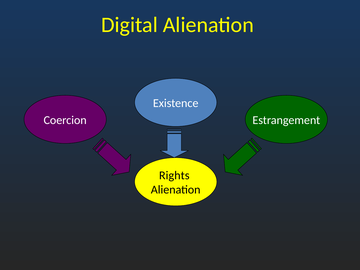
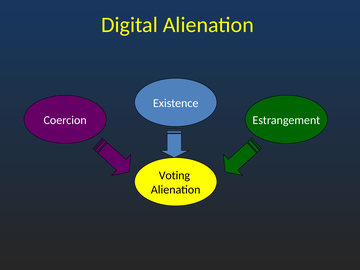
Rights: Rights -> Voting (174, 175)
